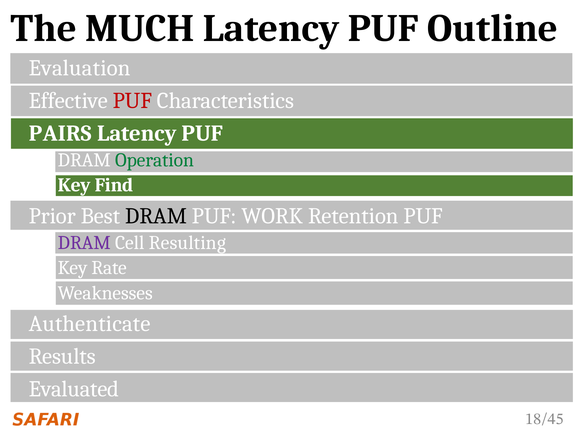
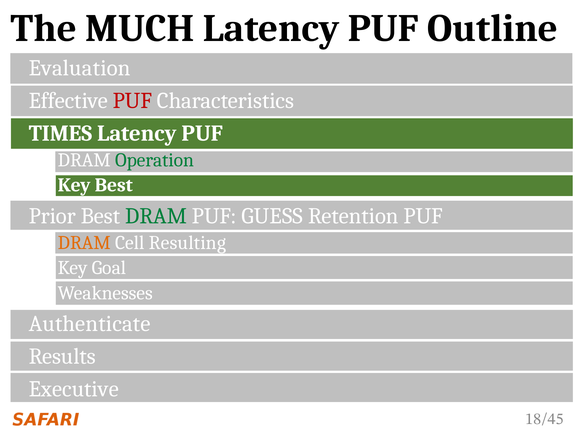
PAIRS: PAIRS -> TIMES (60, 133)
Key Find: Find -> Best (114, 185)
DRAM colour: black -> green (156, 216)
WORK: WORK -> GUESS (272, 216)
DRAM colour: purple -> orange (84, 243)
Rate: Rate -> Goal (109, 268)
Evaluated: Evaluated -> Executive (74, 389)
